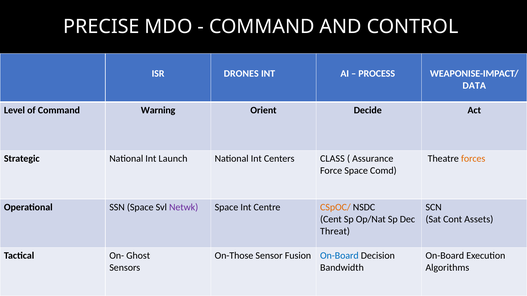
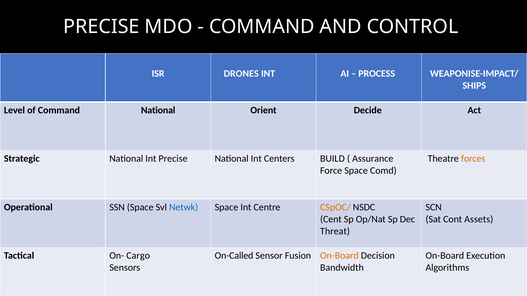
DATA: DATA -> SHIPS (474, 86)
Command Warning: Warning -> National (158, 110)
Int Launch: Launch -> Precise (173, 159)
CLASS: CLASS -> BUILD (332, 159)
Netwk colour: purple -> blue (184, 207)
Ghost: Ghost -> Cargo (138, 256)
On-Those: On-Those -> On-Called (234, 256)
On-Board colour: blue -> orange (339, 256)
